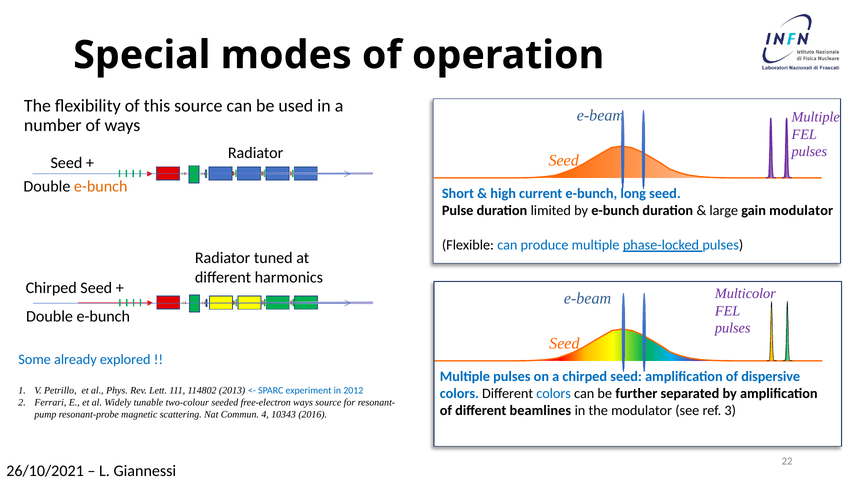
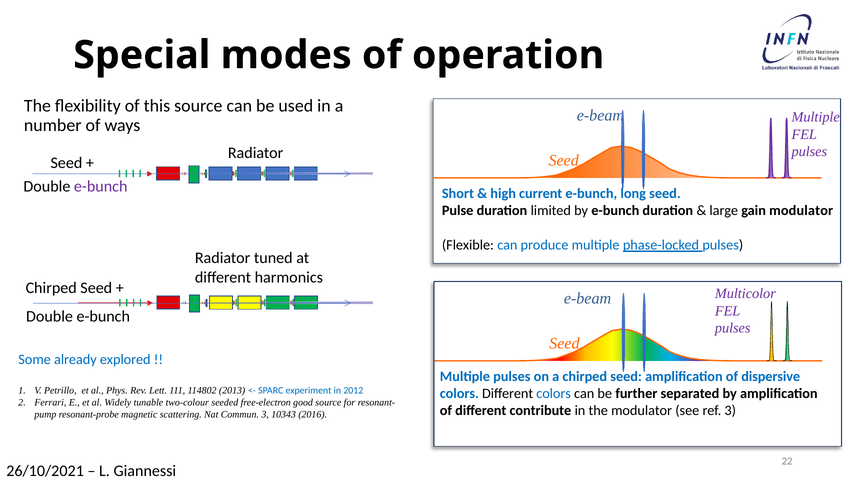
e-bunch colour: orange -> purple (101, 186)
free-electron ways: ways -> good (303, 402)
beamlines: beamlines -> contribute (540, 410)
Commun 4: 4 -> 3 (265, 414)
